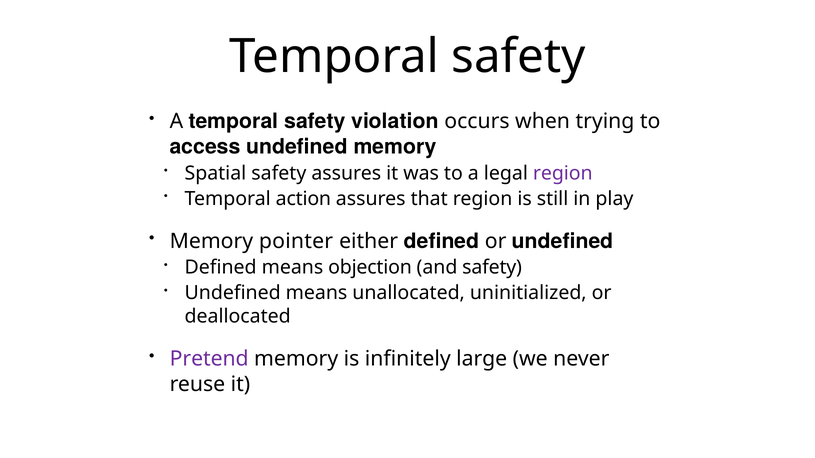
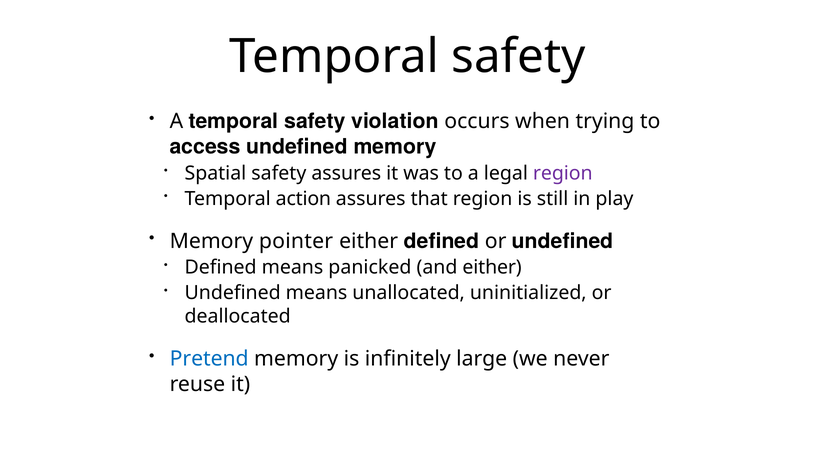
objection: objection -> panicked (370, 268)
and safety: safety -> either (492, 268)
Pretend colour: purple -> blue (209, 359)
